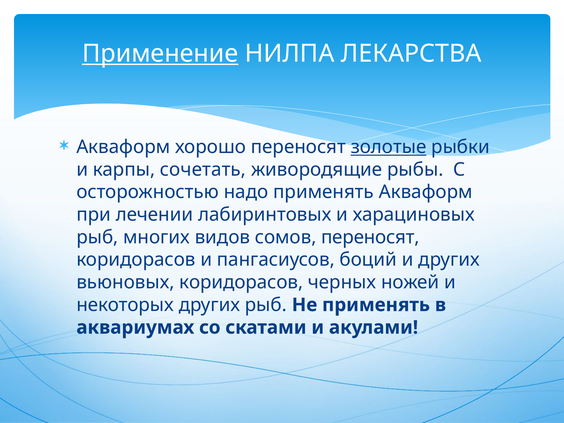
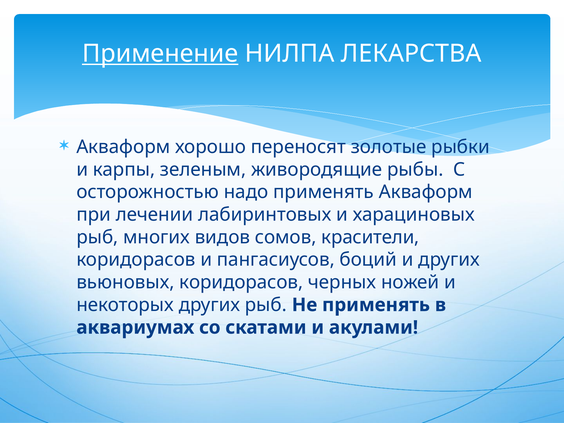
золотые underline: present -> none (389, 147)
сочетать: сочетать -> зеленым (203, 170)
сомов переносят: переносят -> красители (370, 237)
